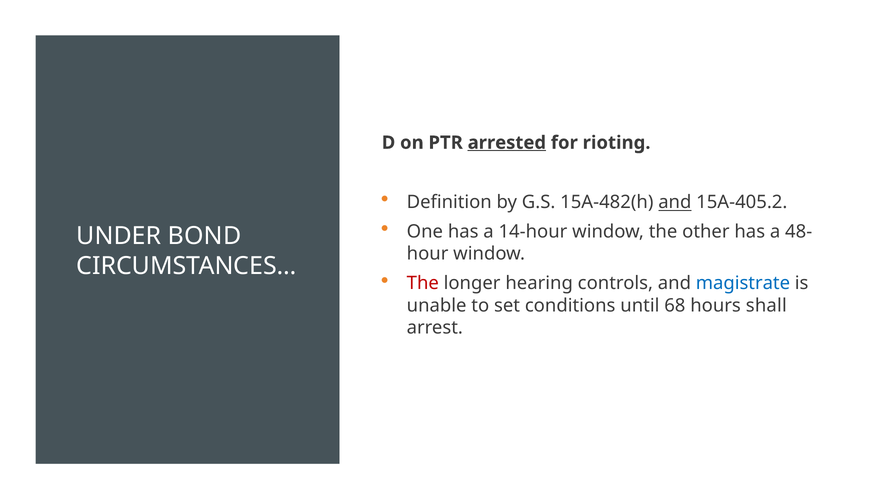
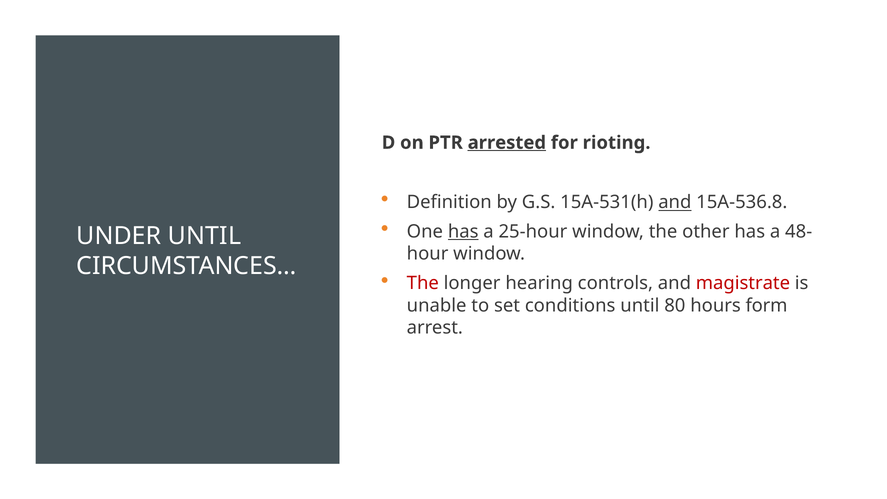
15A-482(h: 15A-482(h -> 15A-531(h (607, 202)
15A-405.2: 15A-405.2 -> 15A-536.8 (742, 202)
has underline: none -> present (463, 231)
14-hour: 14-hour -> 25-hour (533, 231)
UNDER BOND: BOND -> UNTIL (204, 236)
magistrate colour: blue -> red (743, 283)
68: 68 -> 80 (675, 305)
shall: shall -> form (766, 305)
